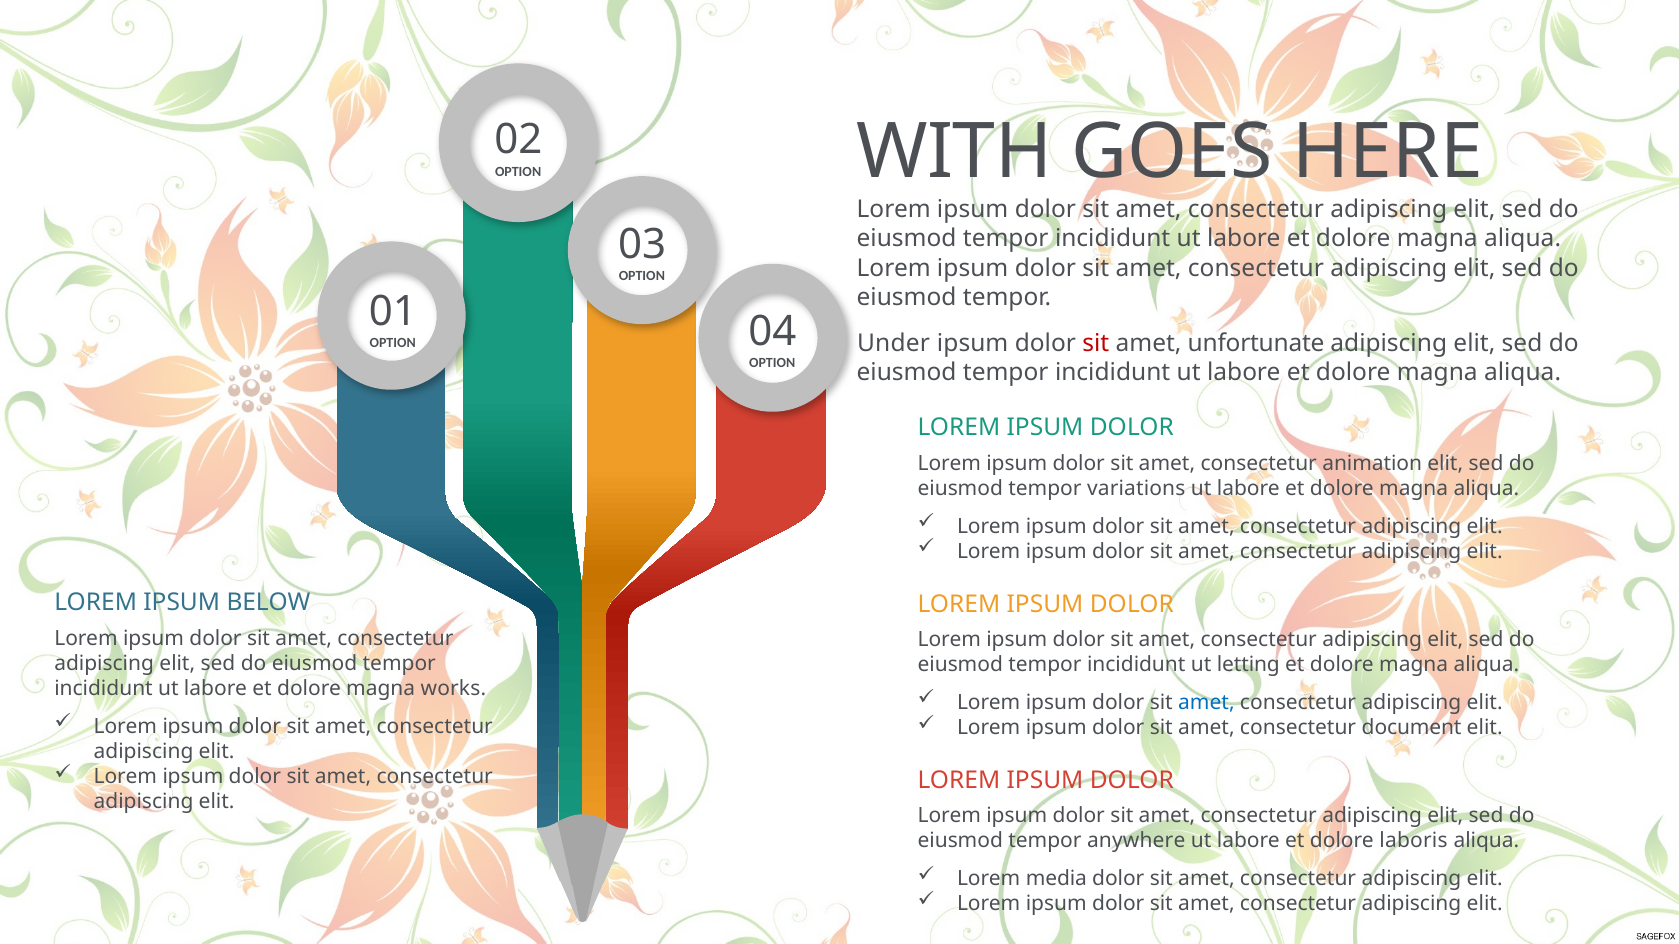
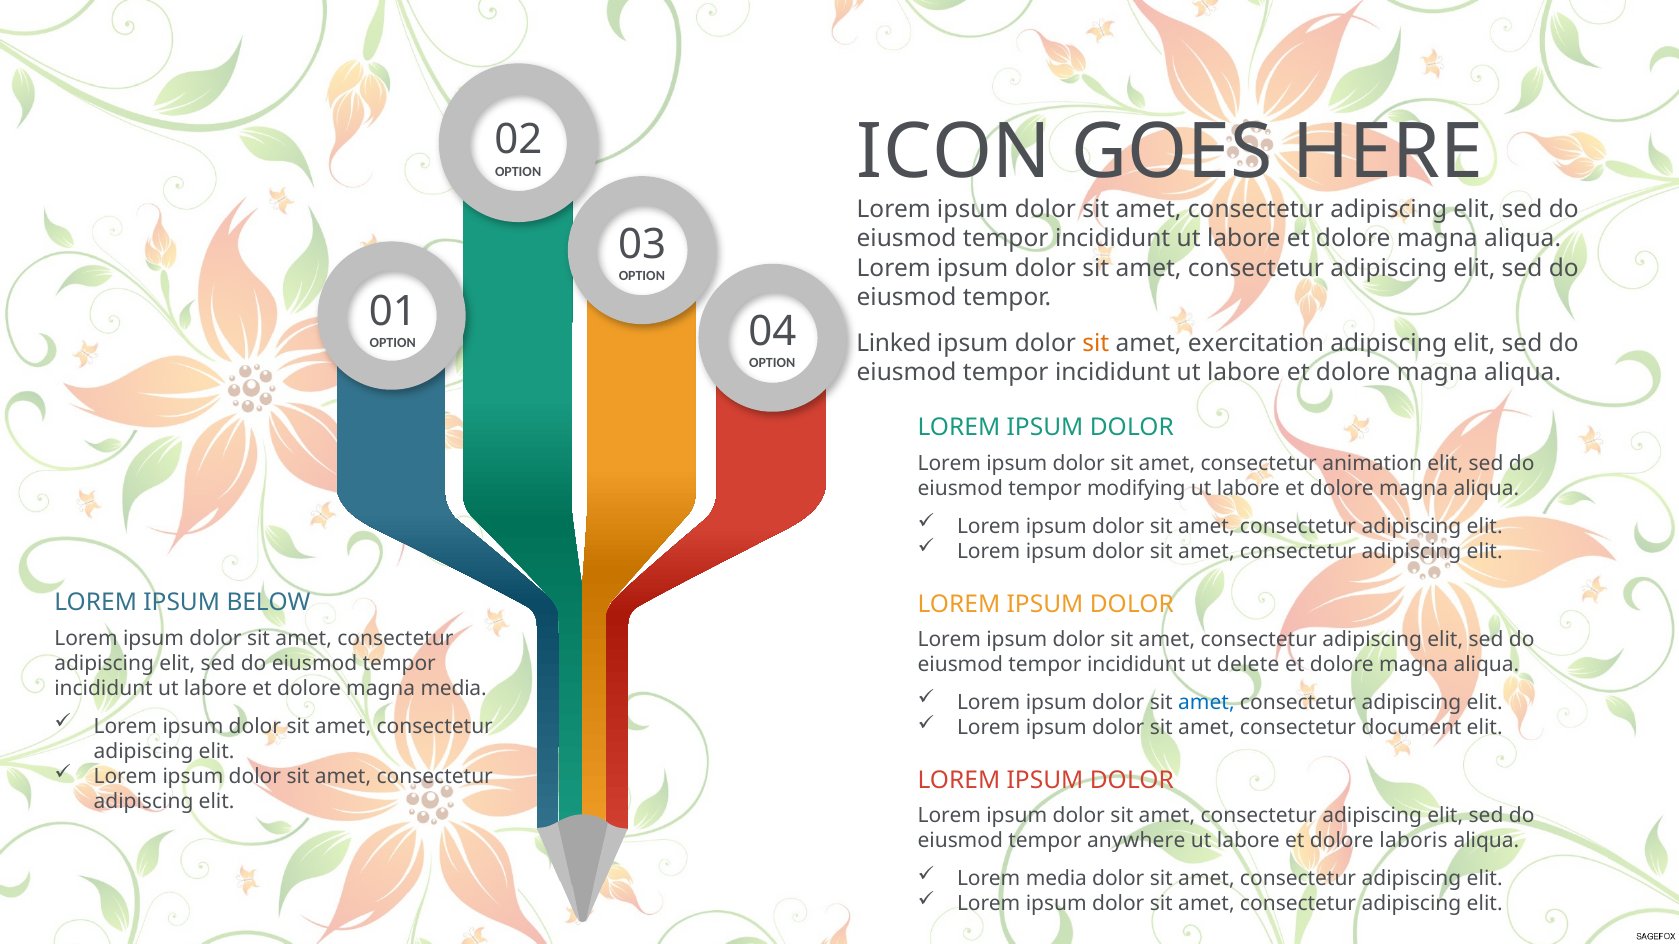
WITH: WITH -> ICON (954, 152)
Under: Under -> Linked (894, 344)
sit colour: red -> orange (1096, 344)
unfortunate: unfortunate -> exercitation (1256, 344)
variations: variations -> modifying (1136, 489)
letting: letting -> delete (1248, 665)
magna works: works -> media (454, 689)
